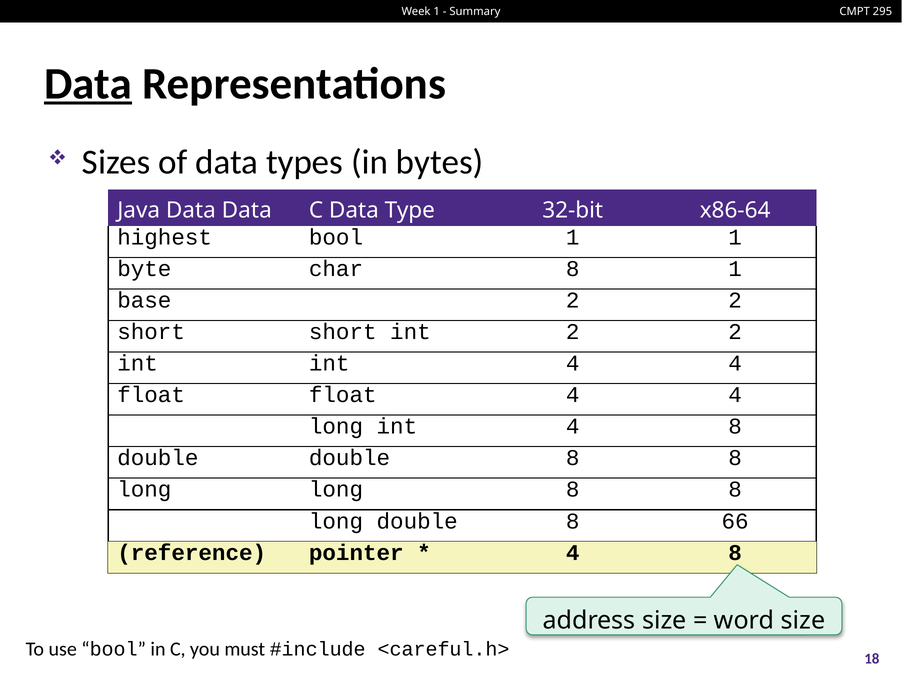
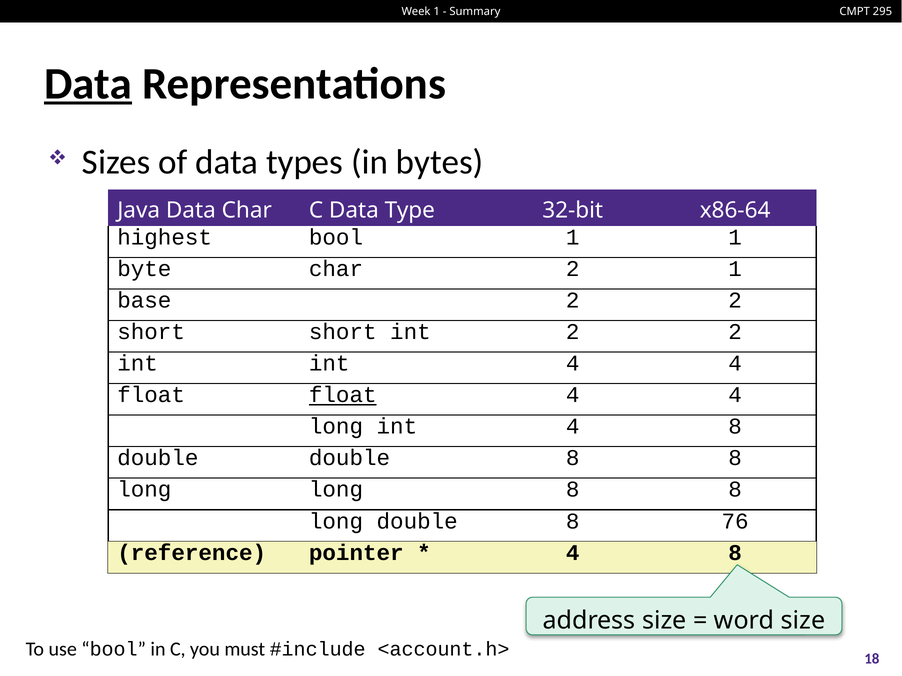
Data Data: Data -> Char (247, 211)
char 8: 8 -> 2 (573, 269)
float underline: none -> present (343, 395)
66: 66 -> 76 (735, 521)
<careful.h>: <careful.h> -> <account.h> (444, 650)
